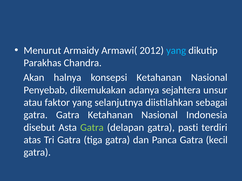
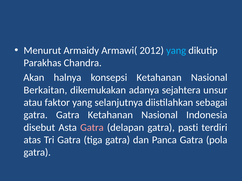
Penyebab: Penyebab -> Berkaitan (45, 90)
Gatra colour: light green -> pink (92, 128)
kecil: kecil -> pola (217, 140)
